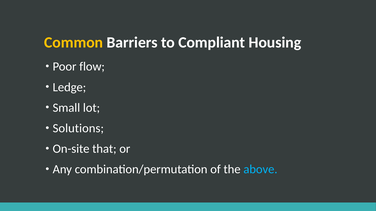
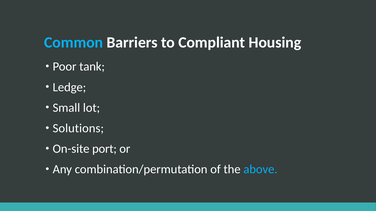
Common colour: yellow -> light blue (74, 42)
flow: flow -> tank (92, 67)
that: that -> port (104, 149)
